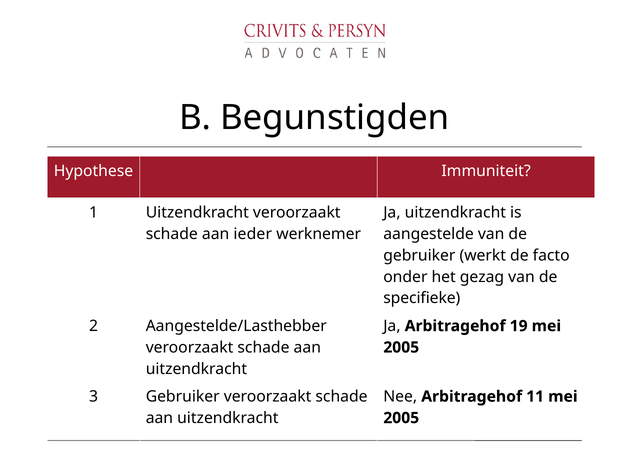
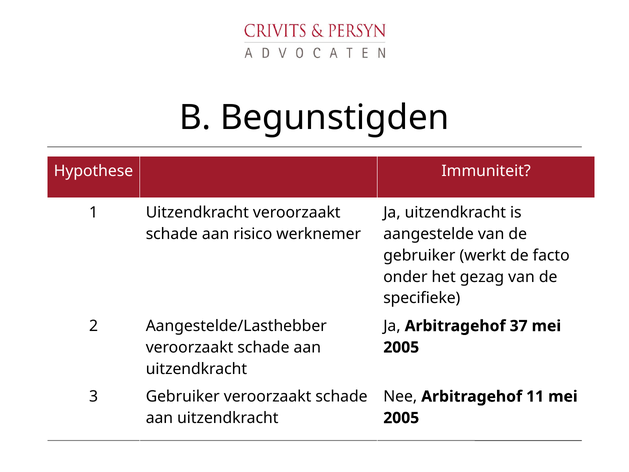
ieder: ieder -> risico (253, 234)
19: 19 -> 37 (519, 326)
